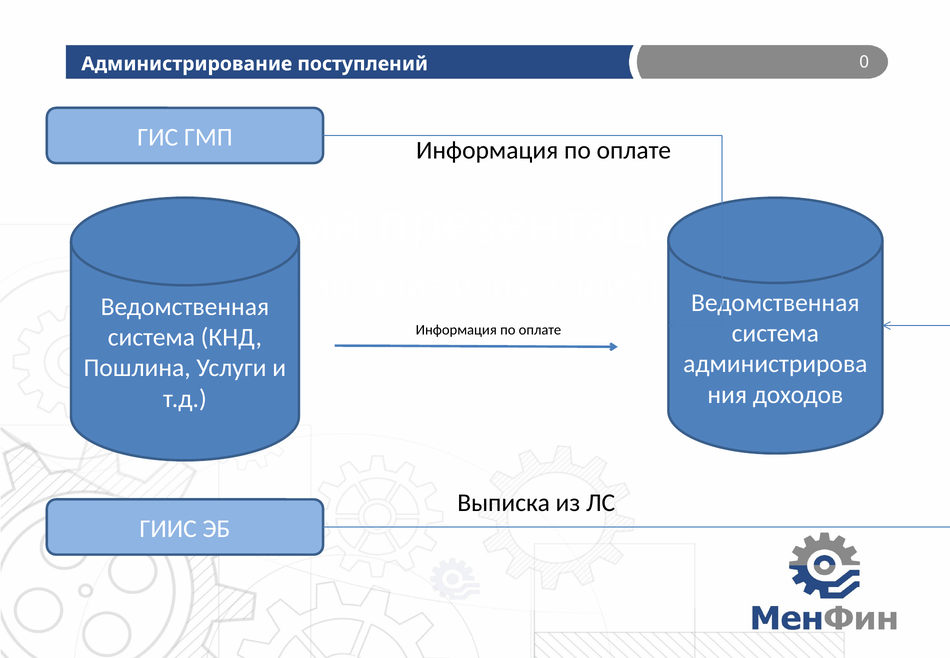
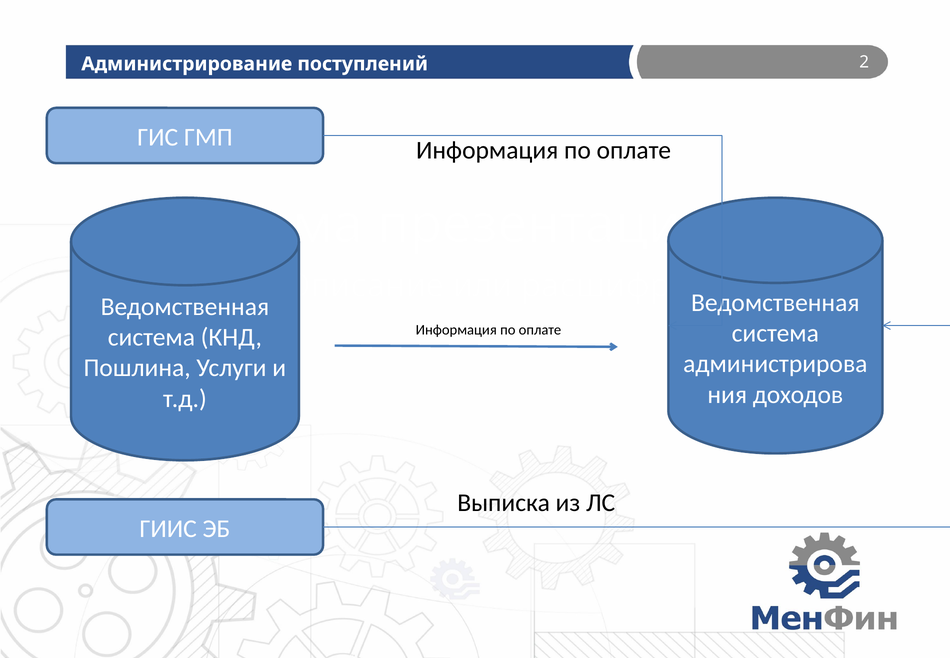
0: 0 -> 2 (864, 62)
